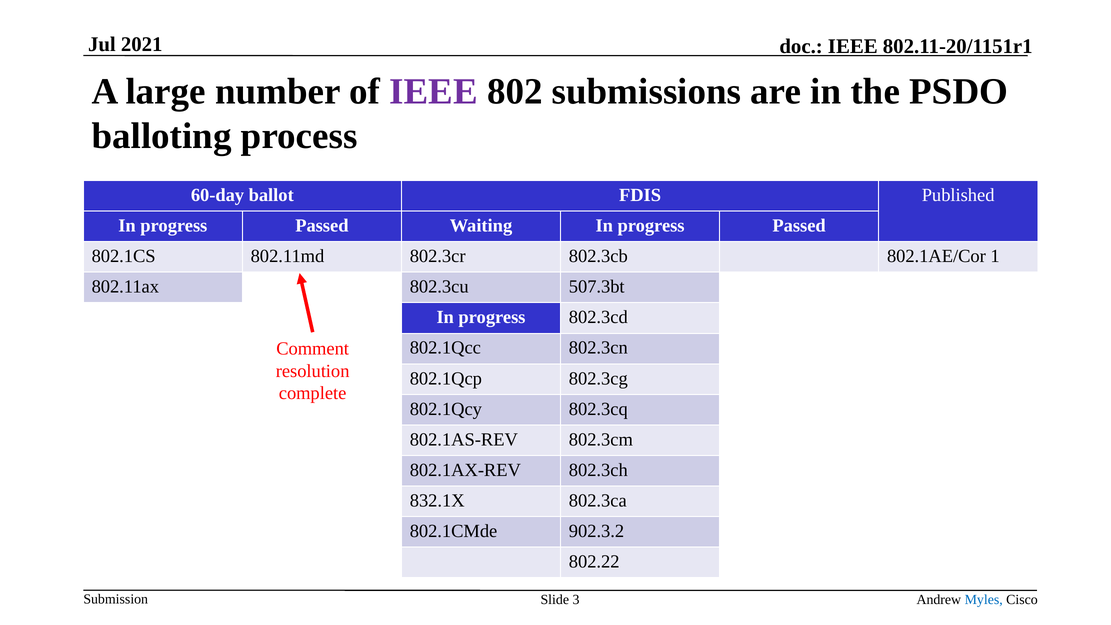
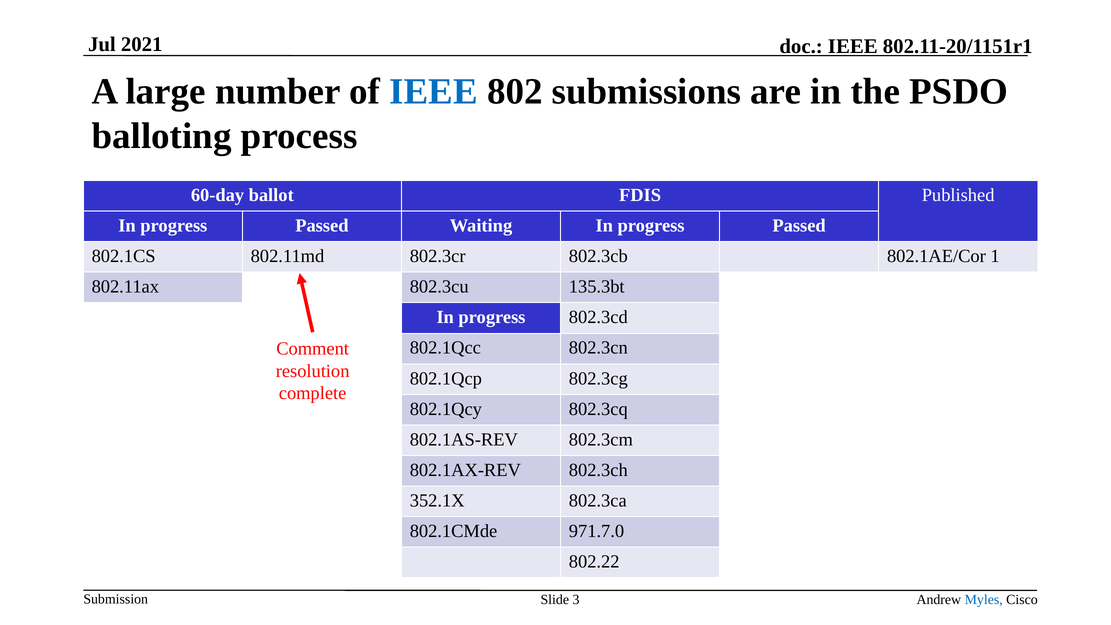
IEEE colour: purple -> blue (433, 91)
507.3bt: 507.3bt -> 135.3bt (597, 287)
832.1X: 832.1X -> 352.1X (437, 501)
902.3.2: 902.3.2 -> 971.7.0 (597, 531)
